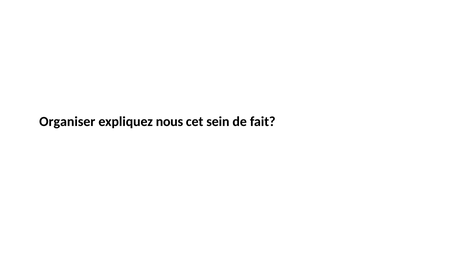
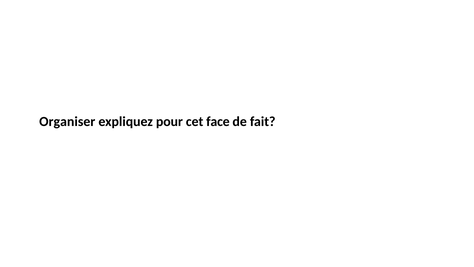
nous: nous -> pour (169, 122)
sein: sein -> face (218, 122)
